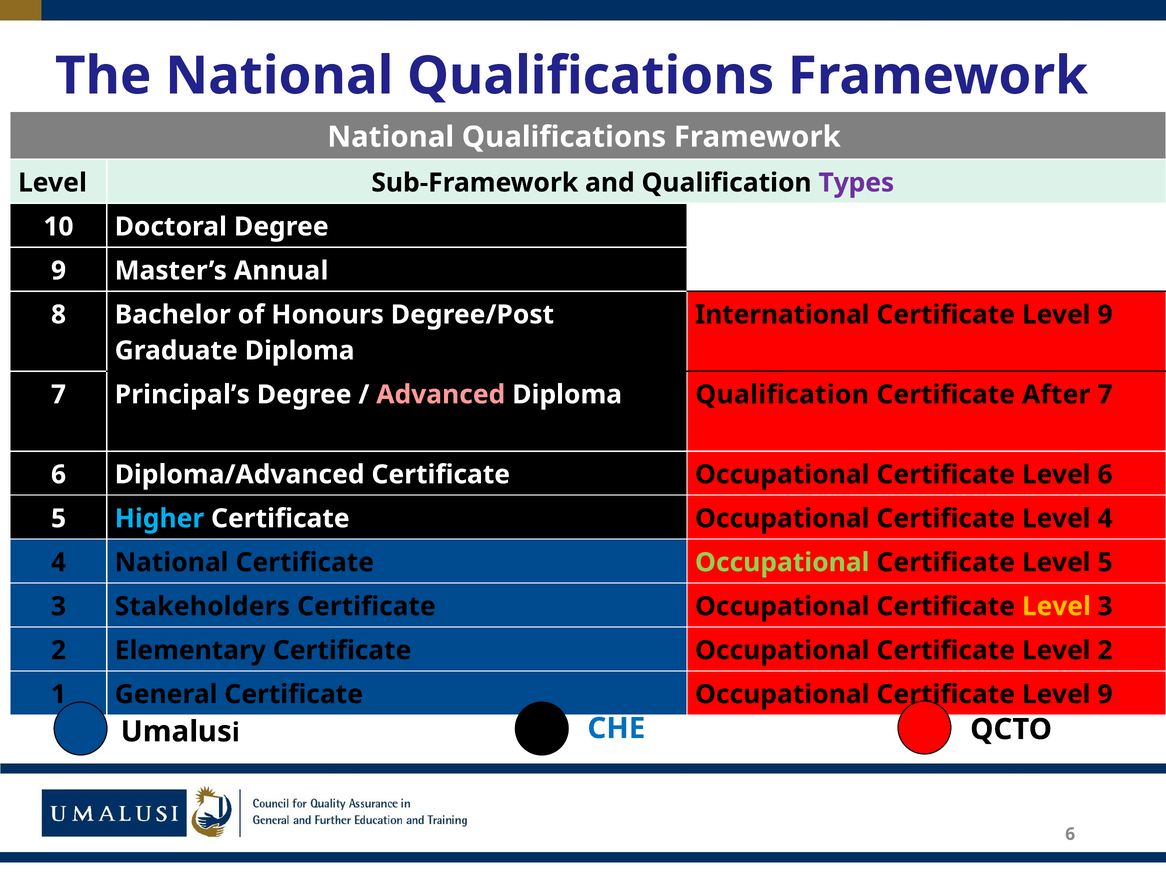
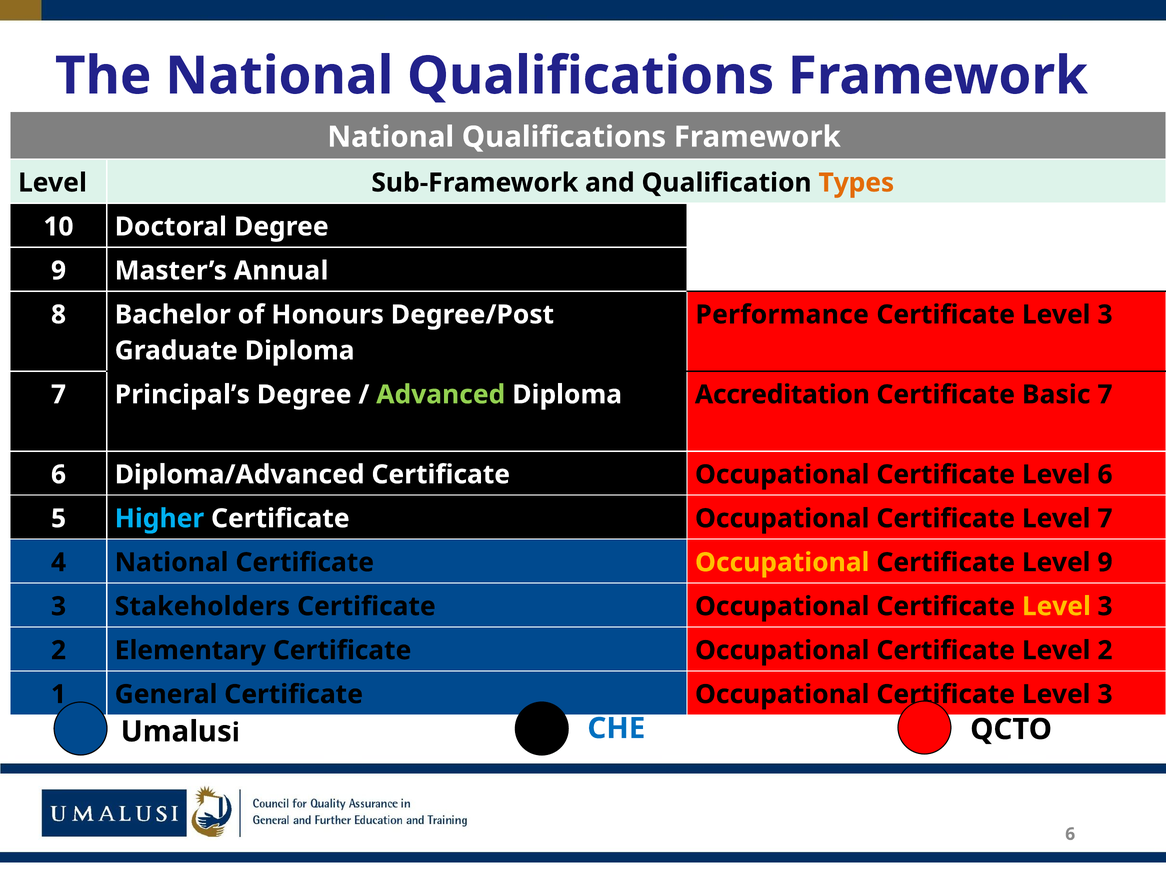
Types colour: purple -> orange (856, 183)
International: International -> Performance (782, 314)
9: 9 -> 3 (1105, 314)
Advanced colour: pink -> light green (441, 394)
Diploma Qualification: Qualification -> Accreditation (782, 394)
After: After -> Basic (1056, 394)
Level 4: 4 -> 7 (1105, 518)
Occupational colour: light green -> yellow (782, 562)
Level 5: 5 -> 9 (1105, 562)
9: 9 -> 3 (1105, 694)
